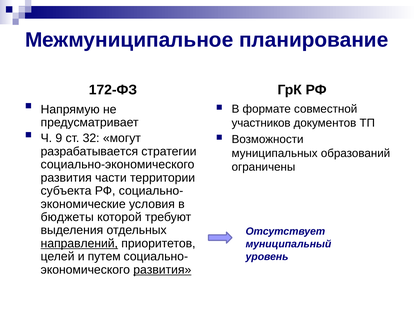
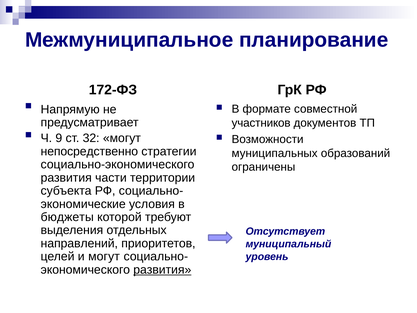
разрабатывается: разрабатывается -> непосредственно (89, 151)
направлений underline: present -> none (79, 243)
и путем: путем -> могут (104, 256)
